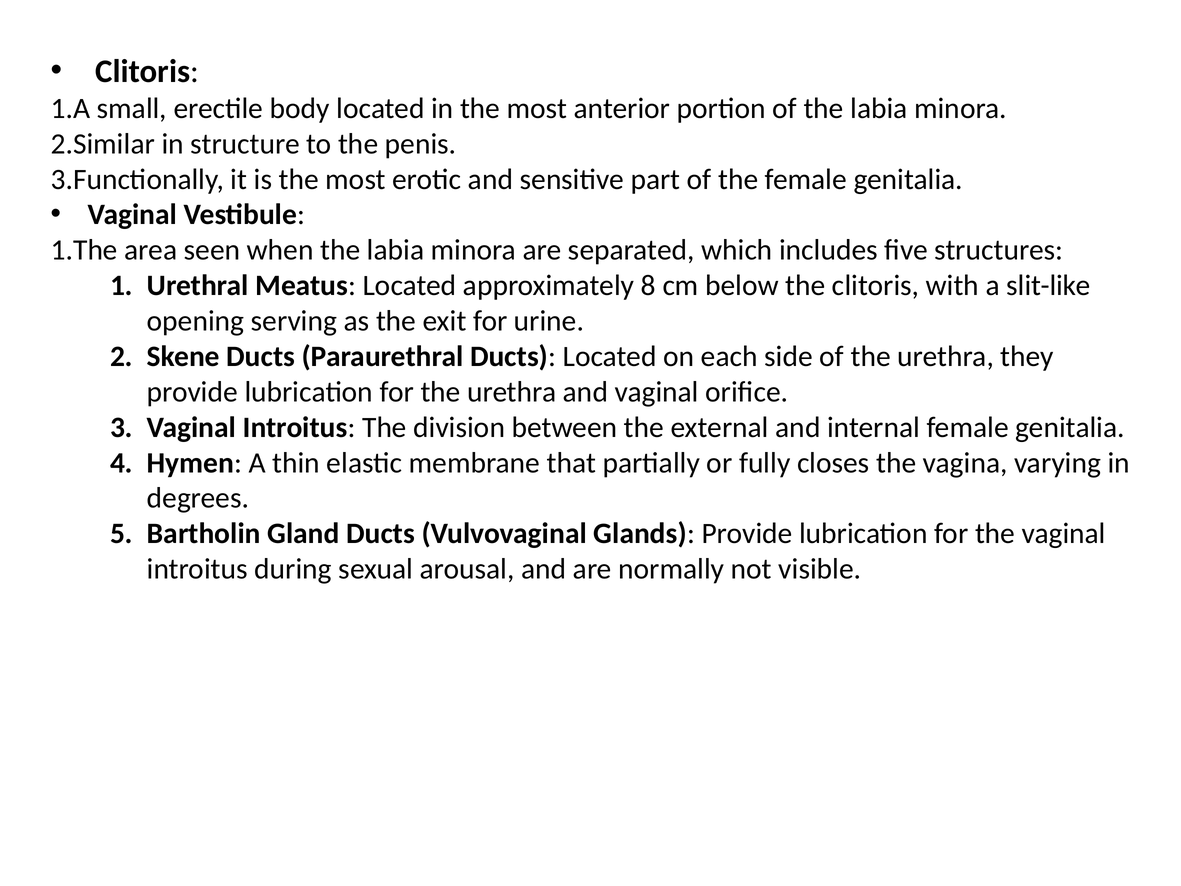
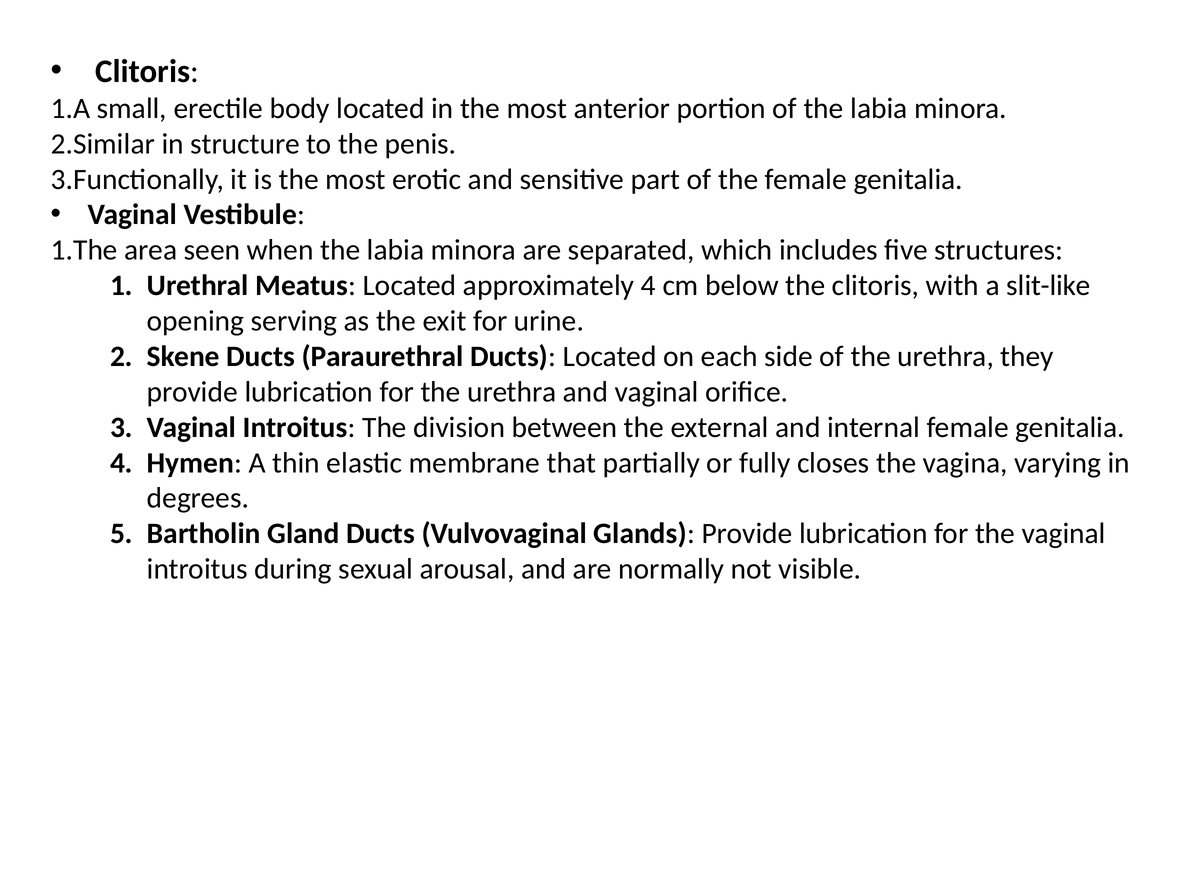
approximately 8: 8 -> 4 (648, 286)
